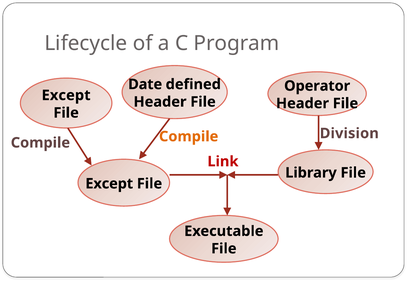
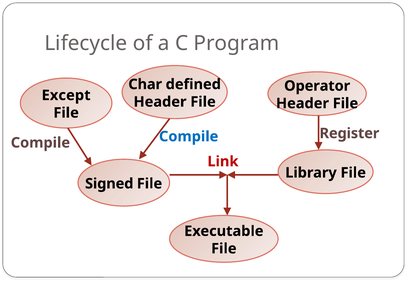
Date: Date -> Char (145, 85)
Division: Division -> Register (349, 134)
Compile colour: orange -> blue (189, 137)
Except: Except -> Signed (109, 184)
